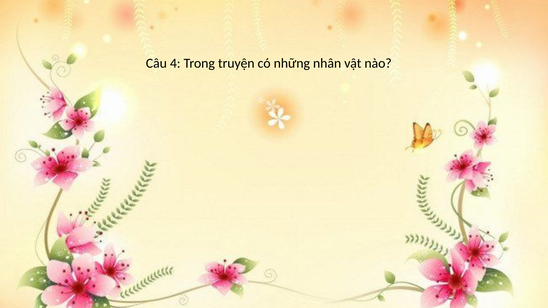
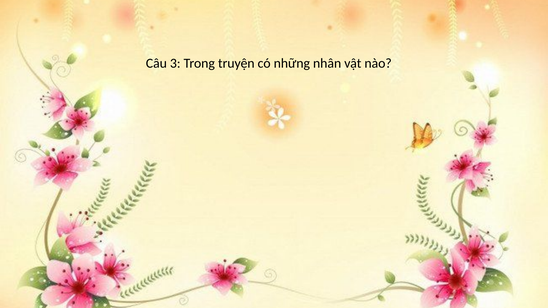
4: 4 -> 3 (175, 64)
